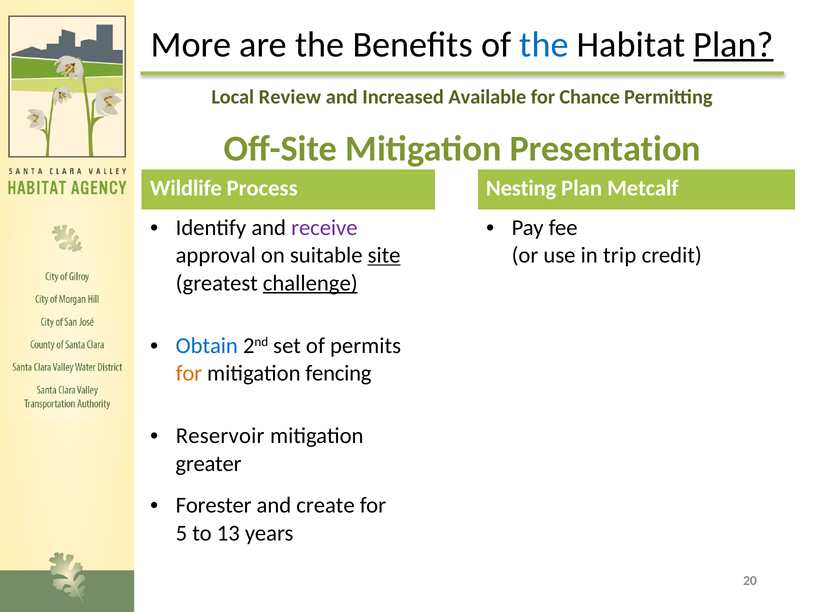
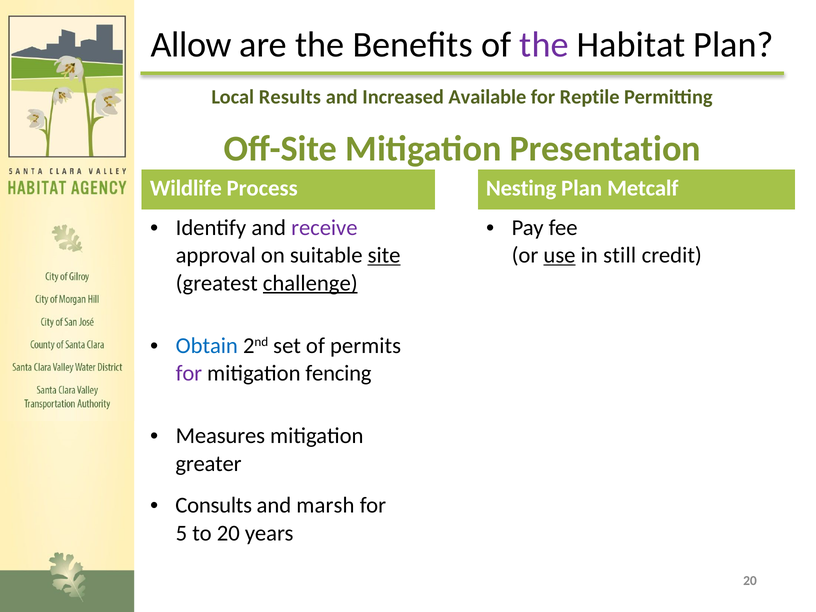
More: More -> Allow (191, 45)
the colour: blue -> purple (544, 45)
Plan underline: present -> none (734, 45)
Review: Review -> Results (290, 97)
Chance: Chance -> Reptile (590, 97)
use underline: none -> present (559, 255)
trip: trip -> still (620, 255)
for colour: orange -> purple (189, 373)
Reservoir: Reservoir -> Measures (220, 436)
Forester: Forester -> Consults (214, 505)
create: create -> marsh (325, 505)
to 13: 13 -> 20 (228, 533)
